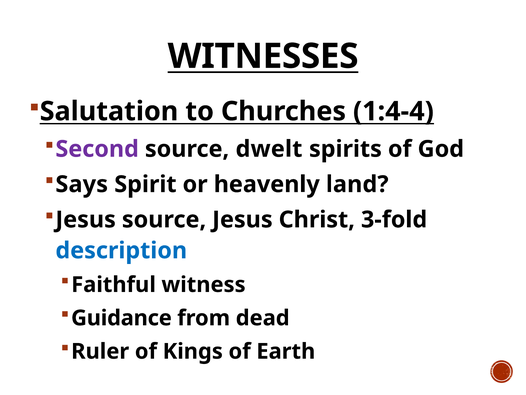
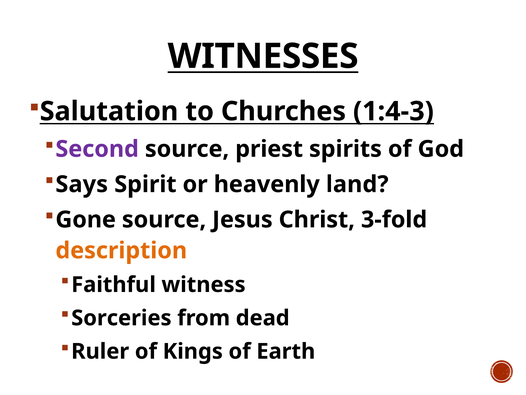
1:4-4: 1:4-4 -> 1:4-3 (393, 111)
dwelt: dwelt -> priest (269, 149)
Jesus: Jesus -> Gone (86, 219)
description colour: blue -> orange (121, 250)
Guidance: Guidance -> Sorceries (121, 318)
